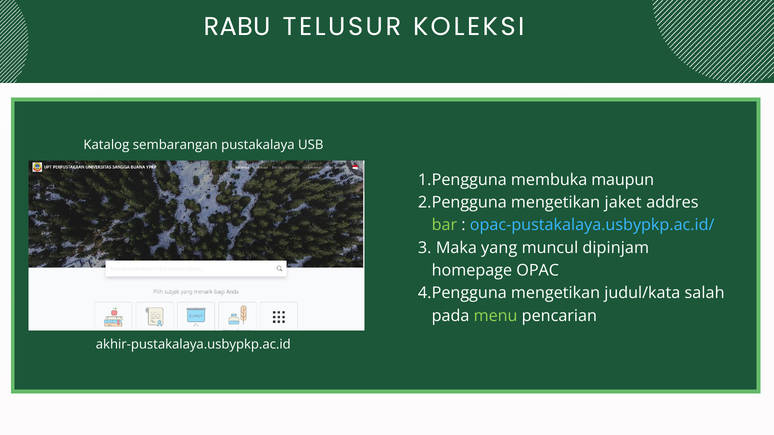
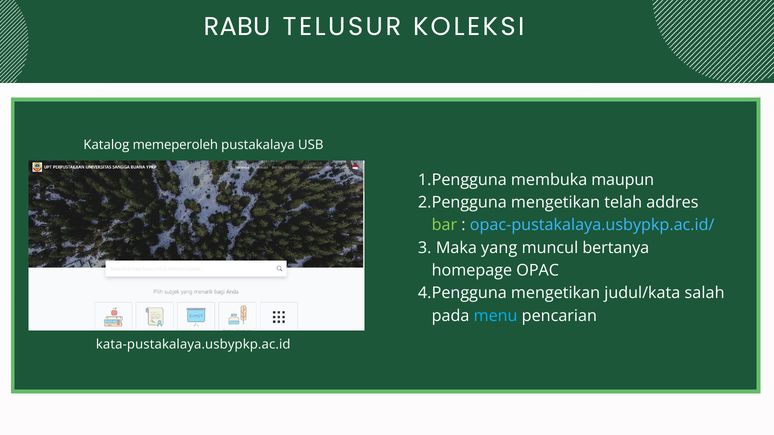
sembarangan: sembarangan -> memeperoleh (175, 145)
jaket: jaket -> telah (623, 203)
dipinjam: dipinjam -> bertanya (616, 248)
menu colour: light green -> light blue (496, 316)
akhir-pustakalaya.usbypkp.ac.id: akhir-pustakalaya.usbypkp.ac.id -> kata-pustakalaya.usbypkp.ac.id (193, 345)
